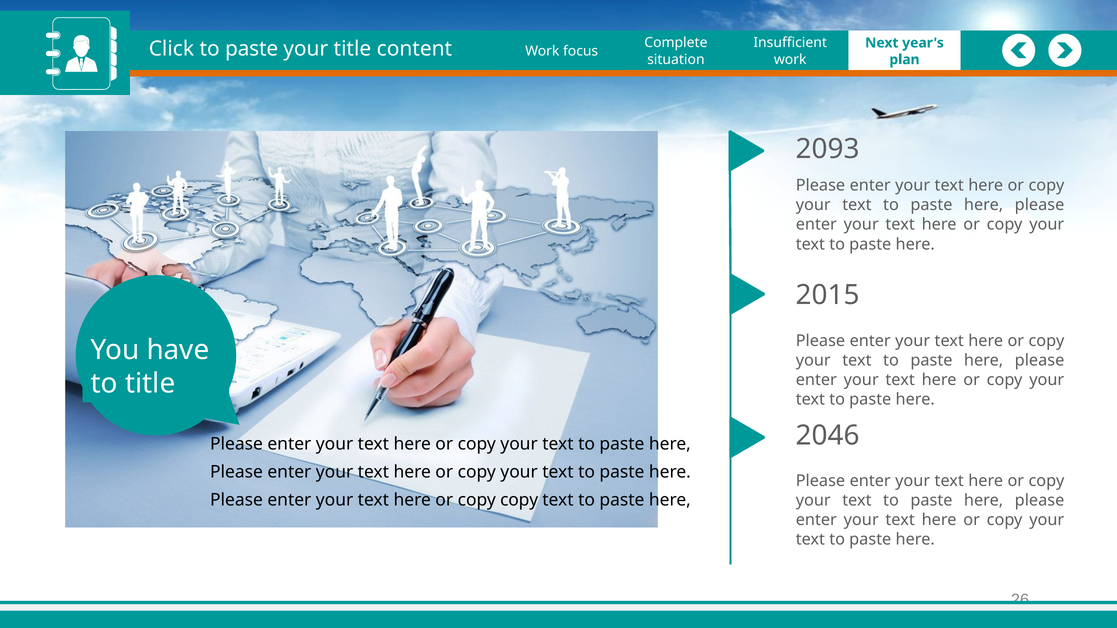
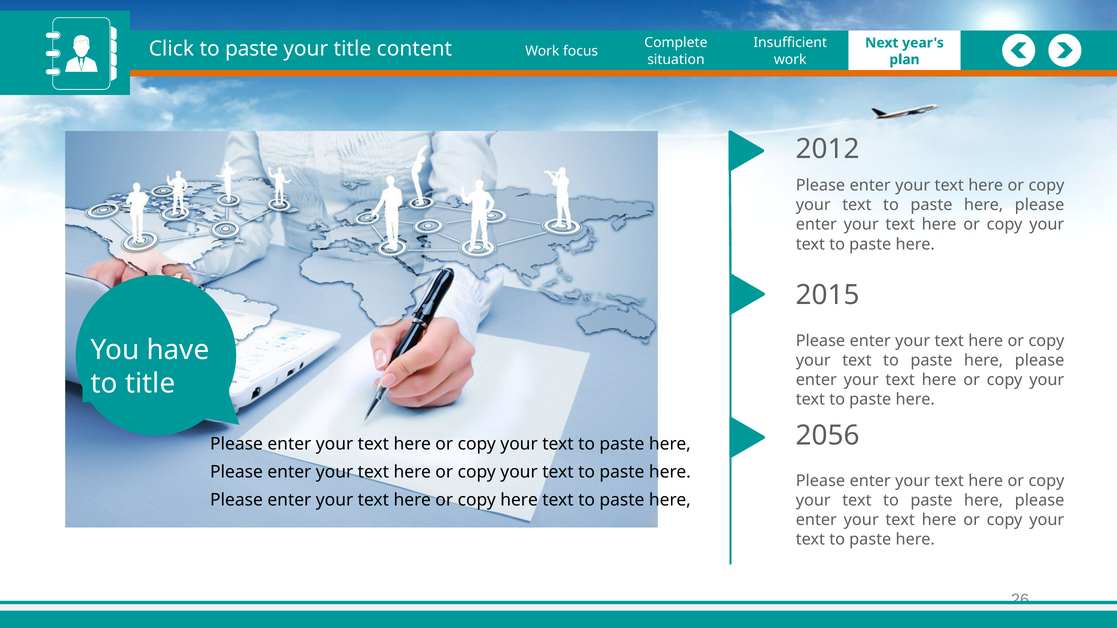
2093: 2093 -> 2012 (828, 149)
2046: 2046 -> 2056 (828, 436)
copy copy: copy -> here (519, 500)
